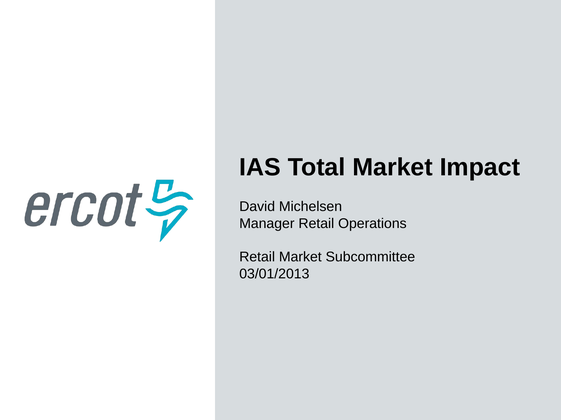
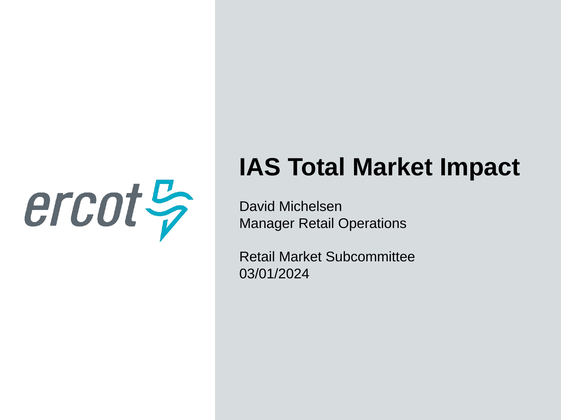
03/01/2013: 03/01/2013 -> 03/01/2024 (274, 274)
